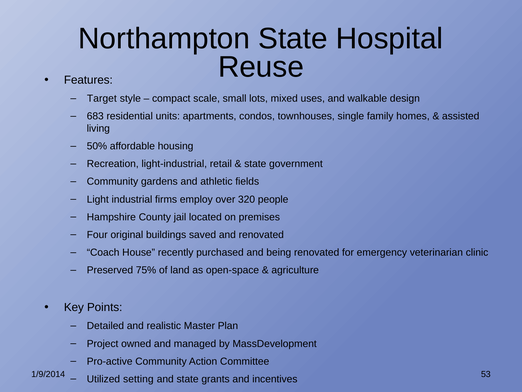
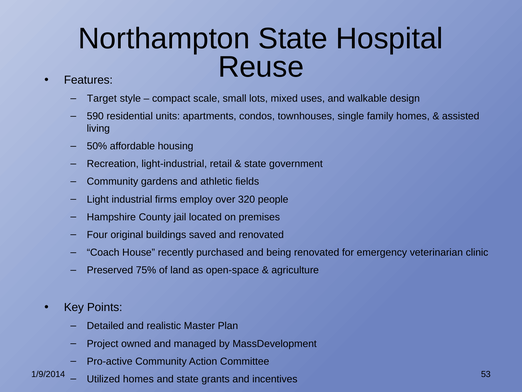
683: 683 -> 590 (95, 116)
Utilized setting: setting -> homes (138, 379)
